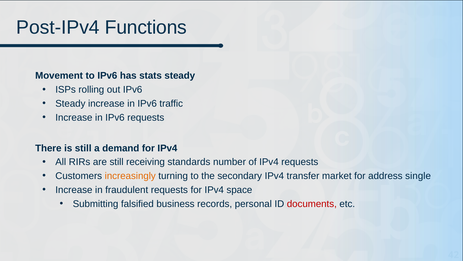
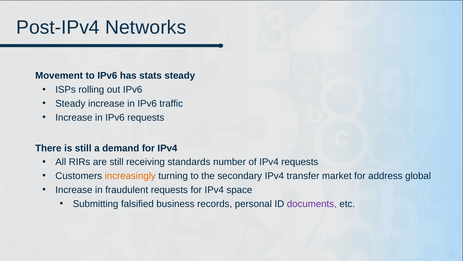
Functions: Functions -> Networks (146, 27)
single: single -> global (418, 176)
documents colour: red -> purple (312, 203)
